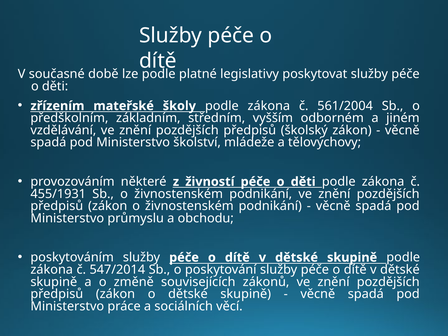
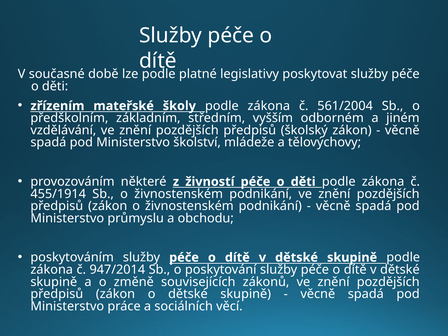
455/1931: 455/1931 -> 455/1914 (58, 194)
547/2014: 547/2014 -> 947/2014 (117, 270)
